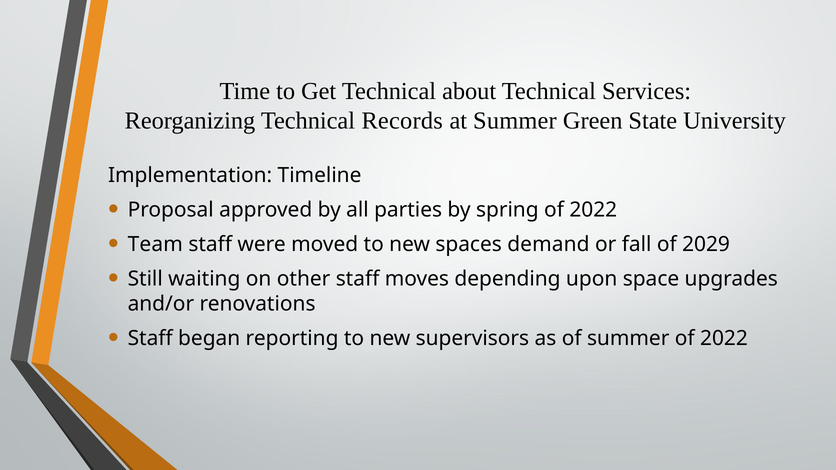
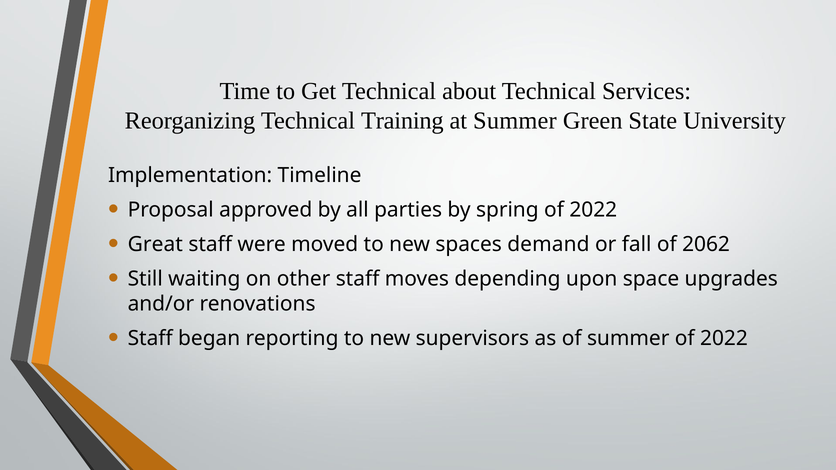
Records: Records -> Training (402, 121)
Team: Team -> Great (155, 244)
2029: 2029 -> 2062 (706, 244)
